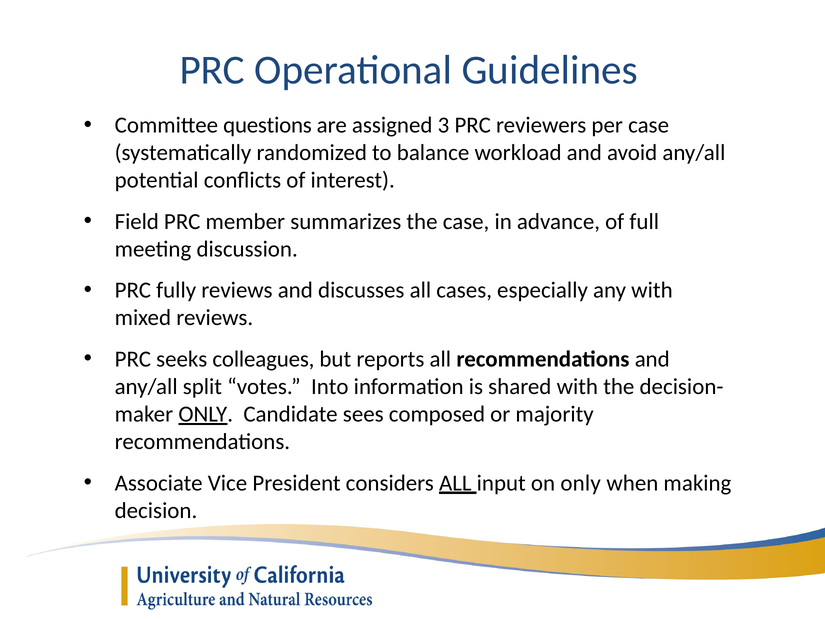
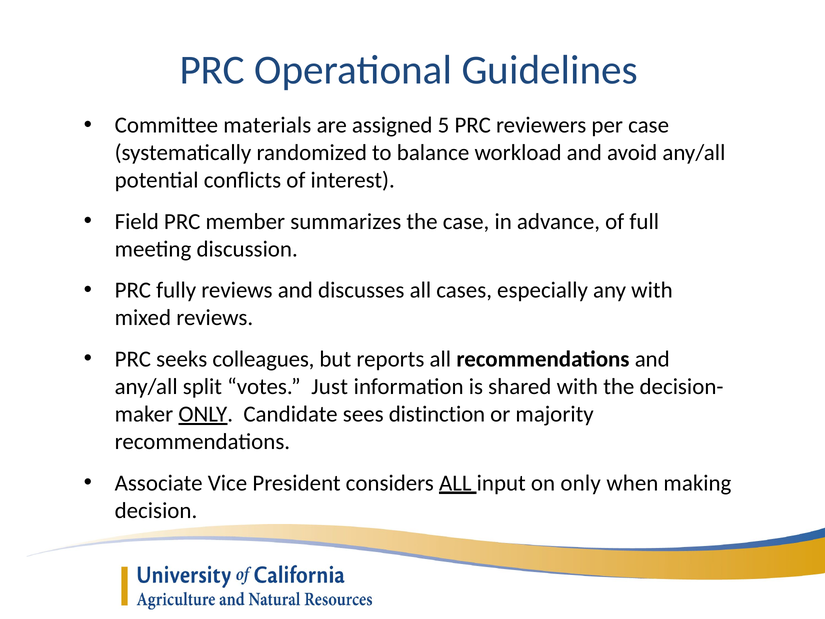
questions: questions -> materials (267, 125)
3: 3 -> 5 (444, 125)
Into: Into -> Just (330, 386)
composed: composed -> distinction (437, 414)
